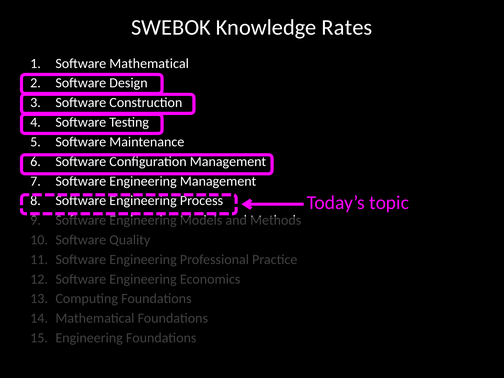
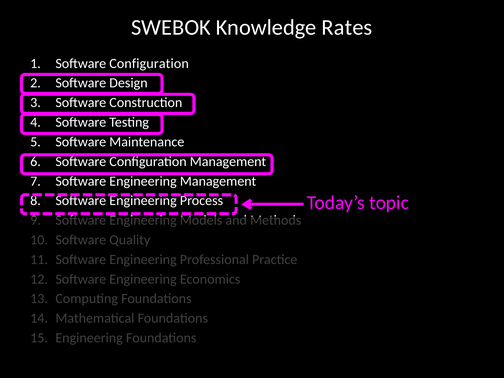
Mathematical: Mathematical -> Configuration (149, 63)
